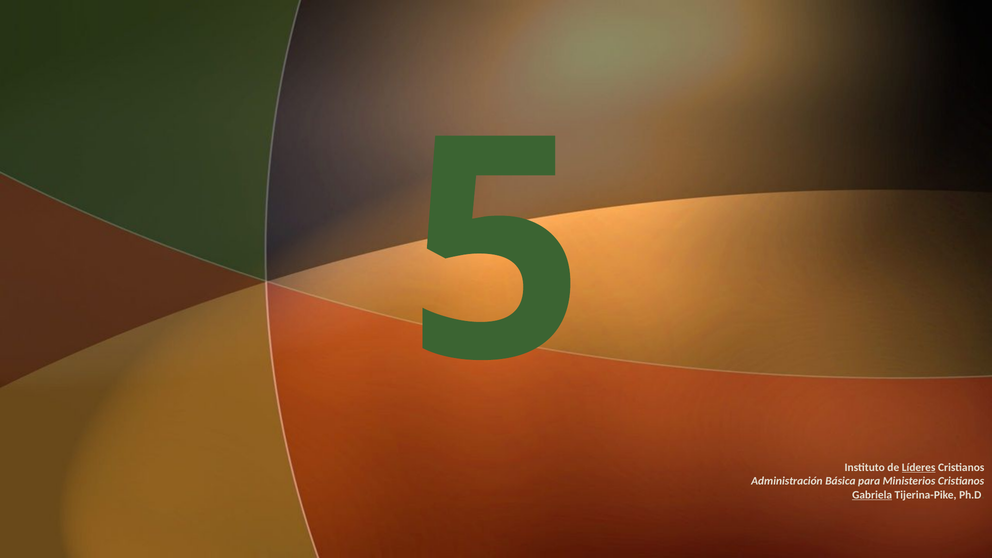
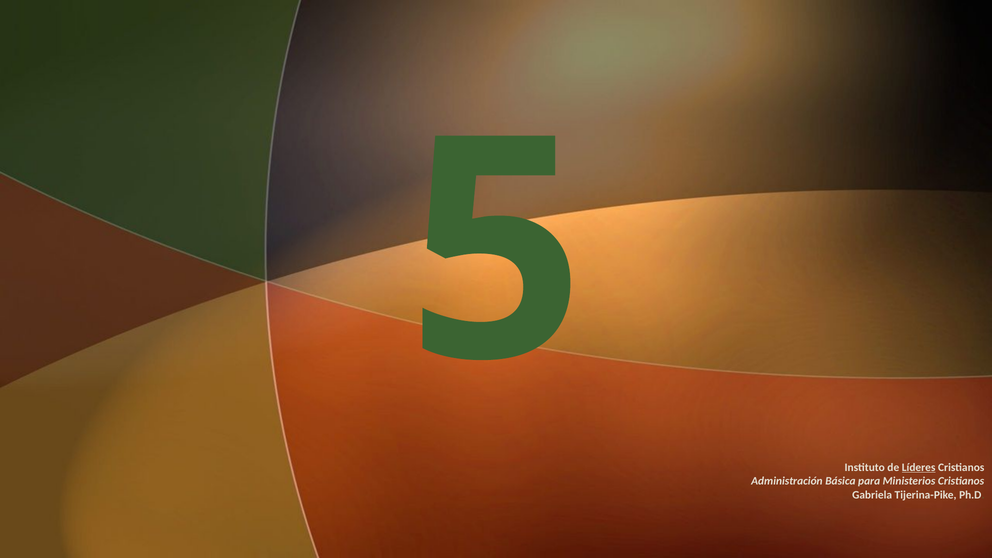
Gabriela underline: present -> none (872, 495)
